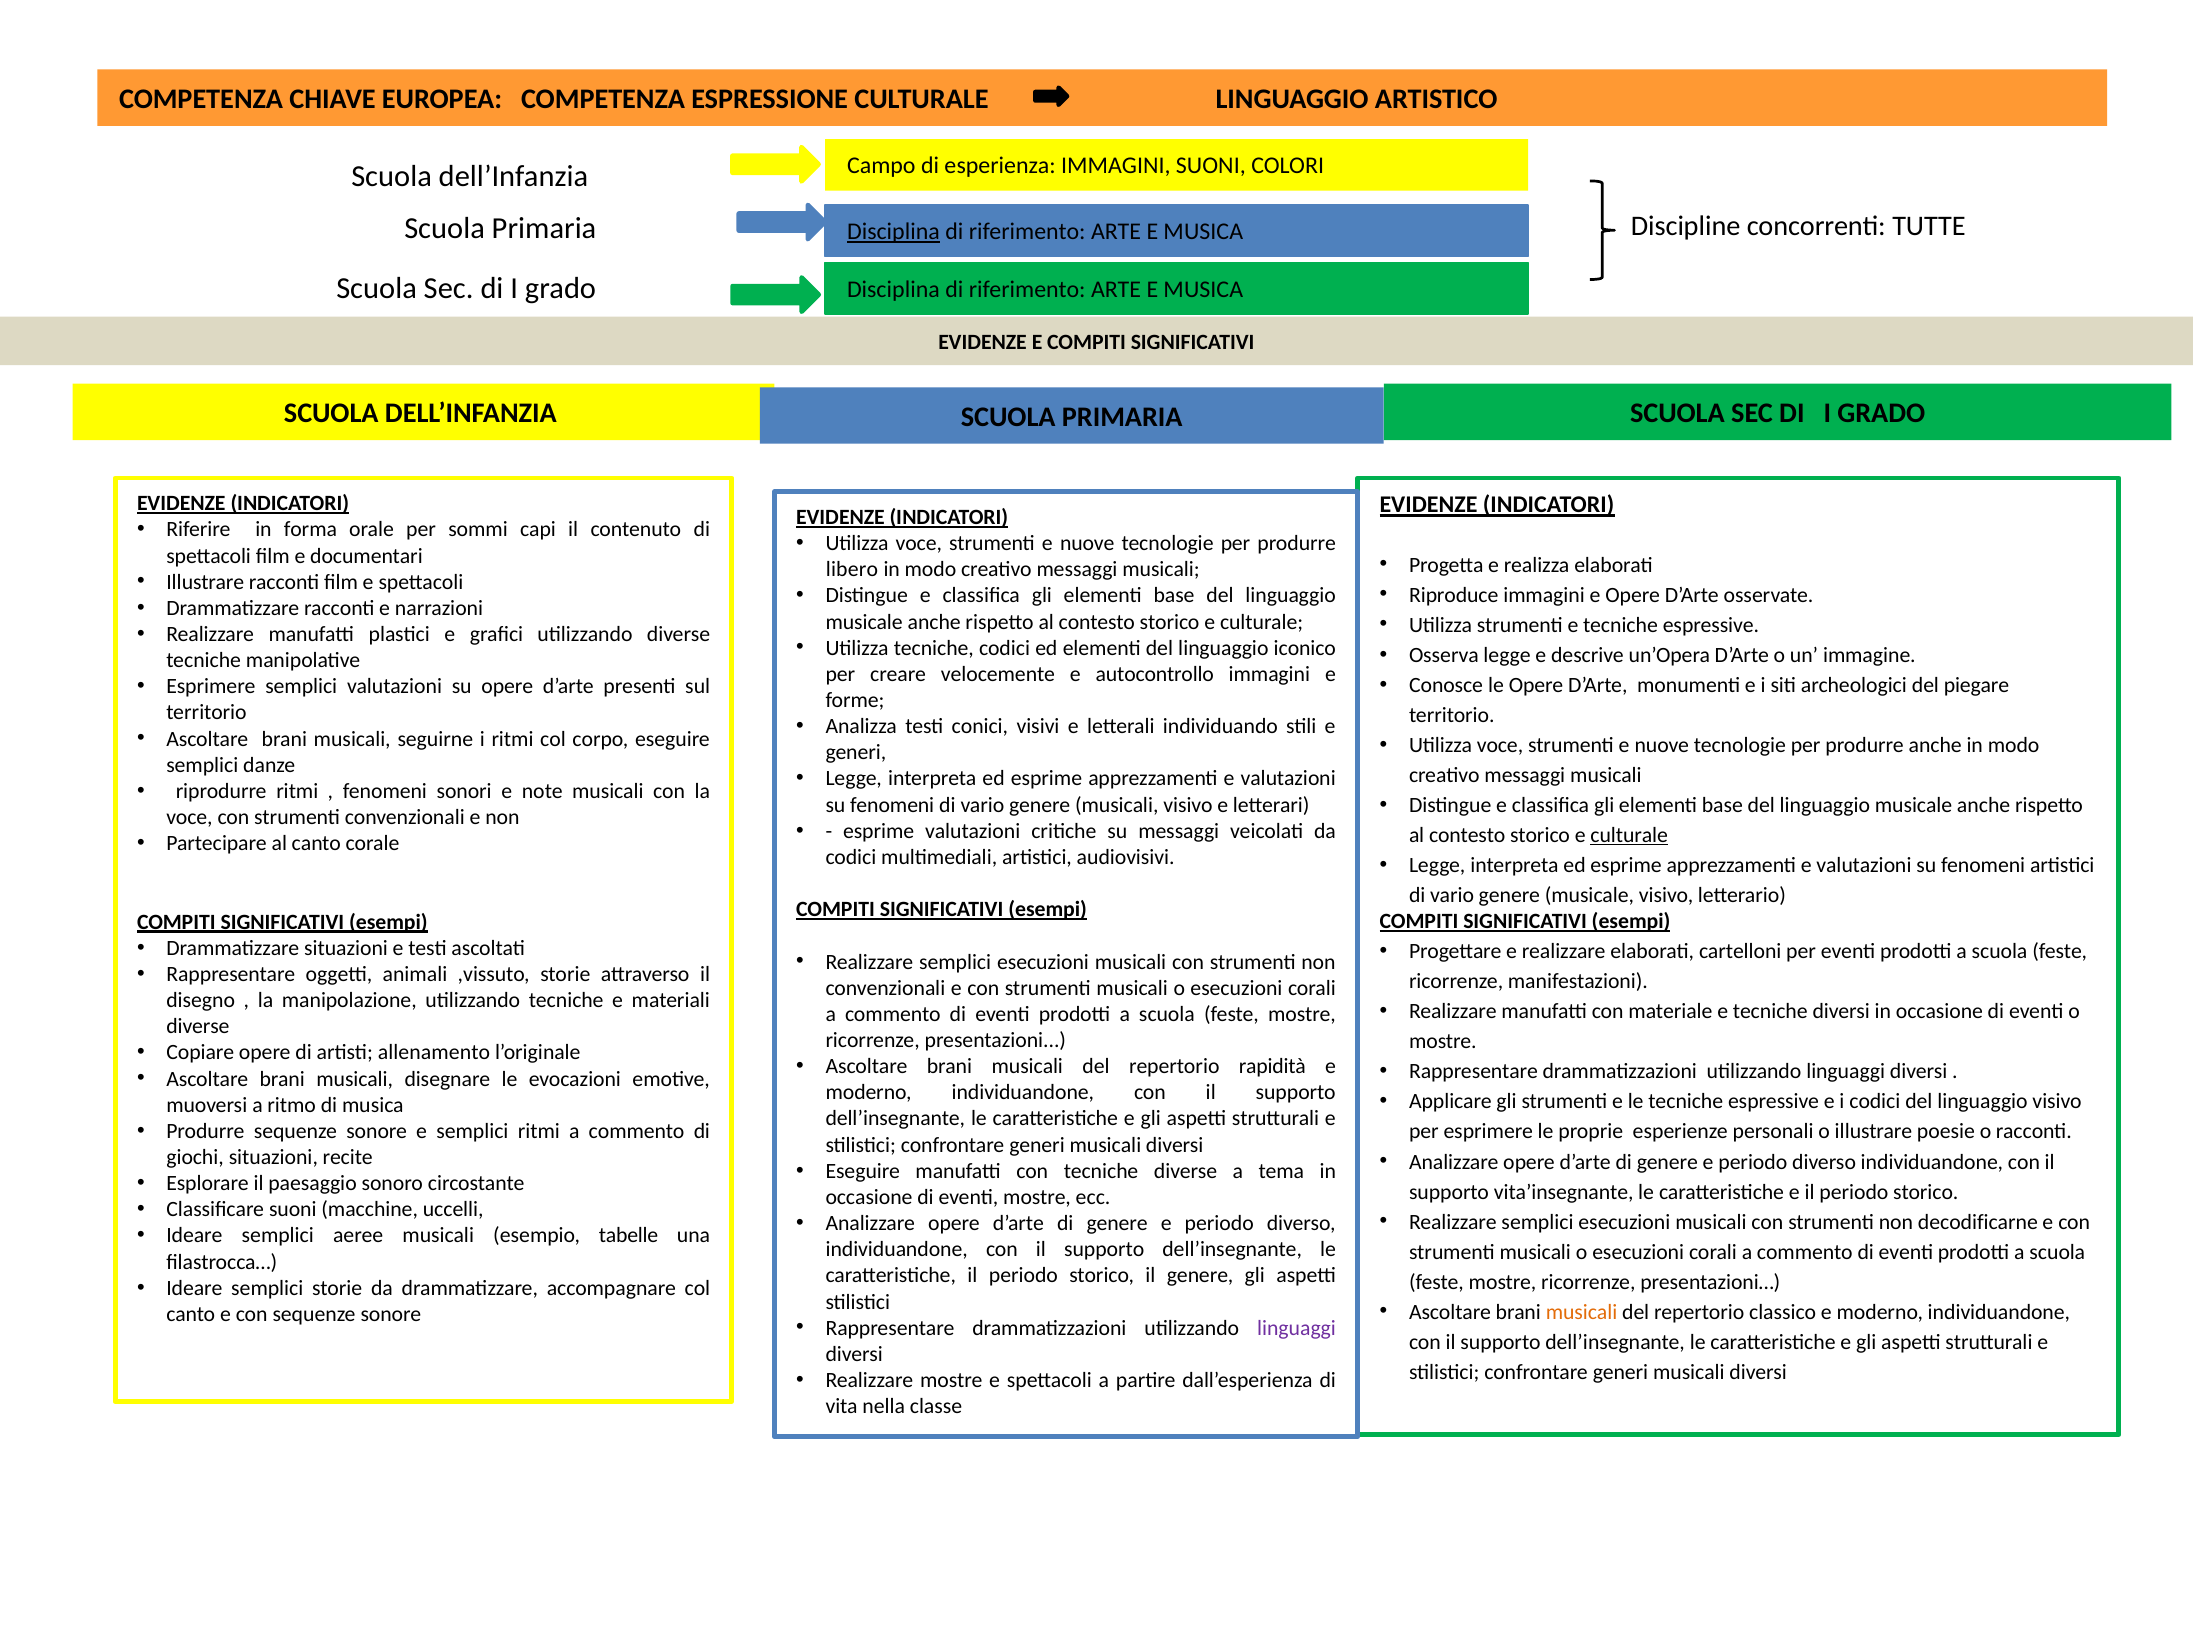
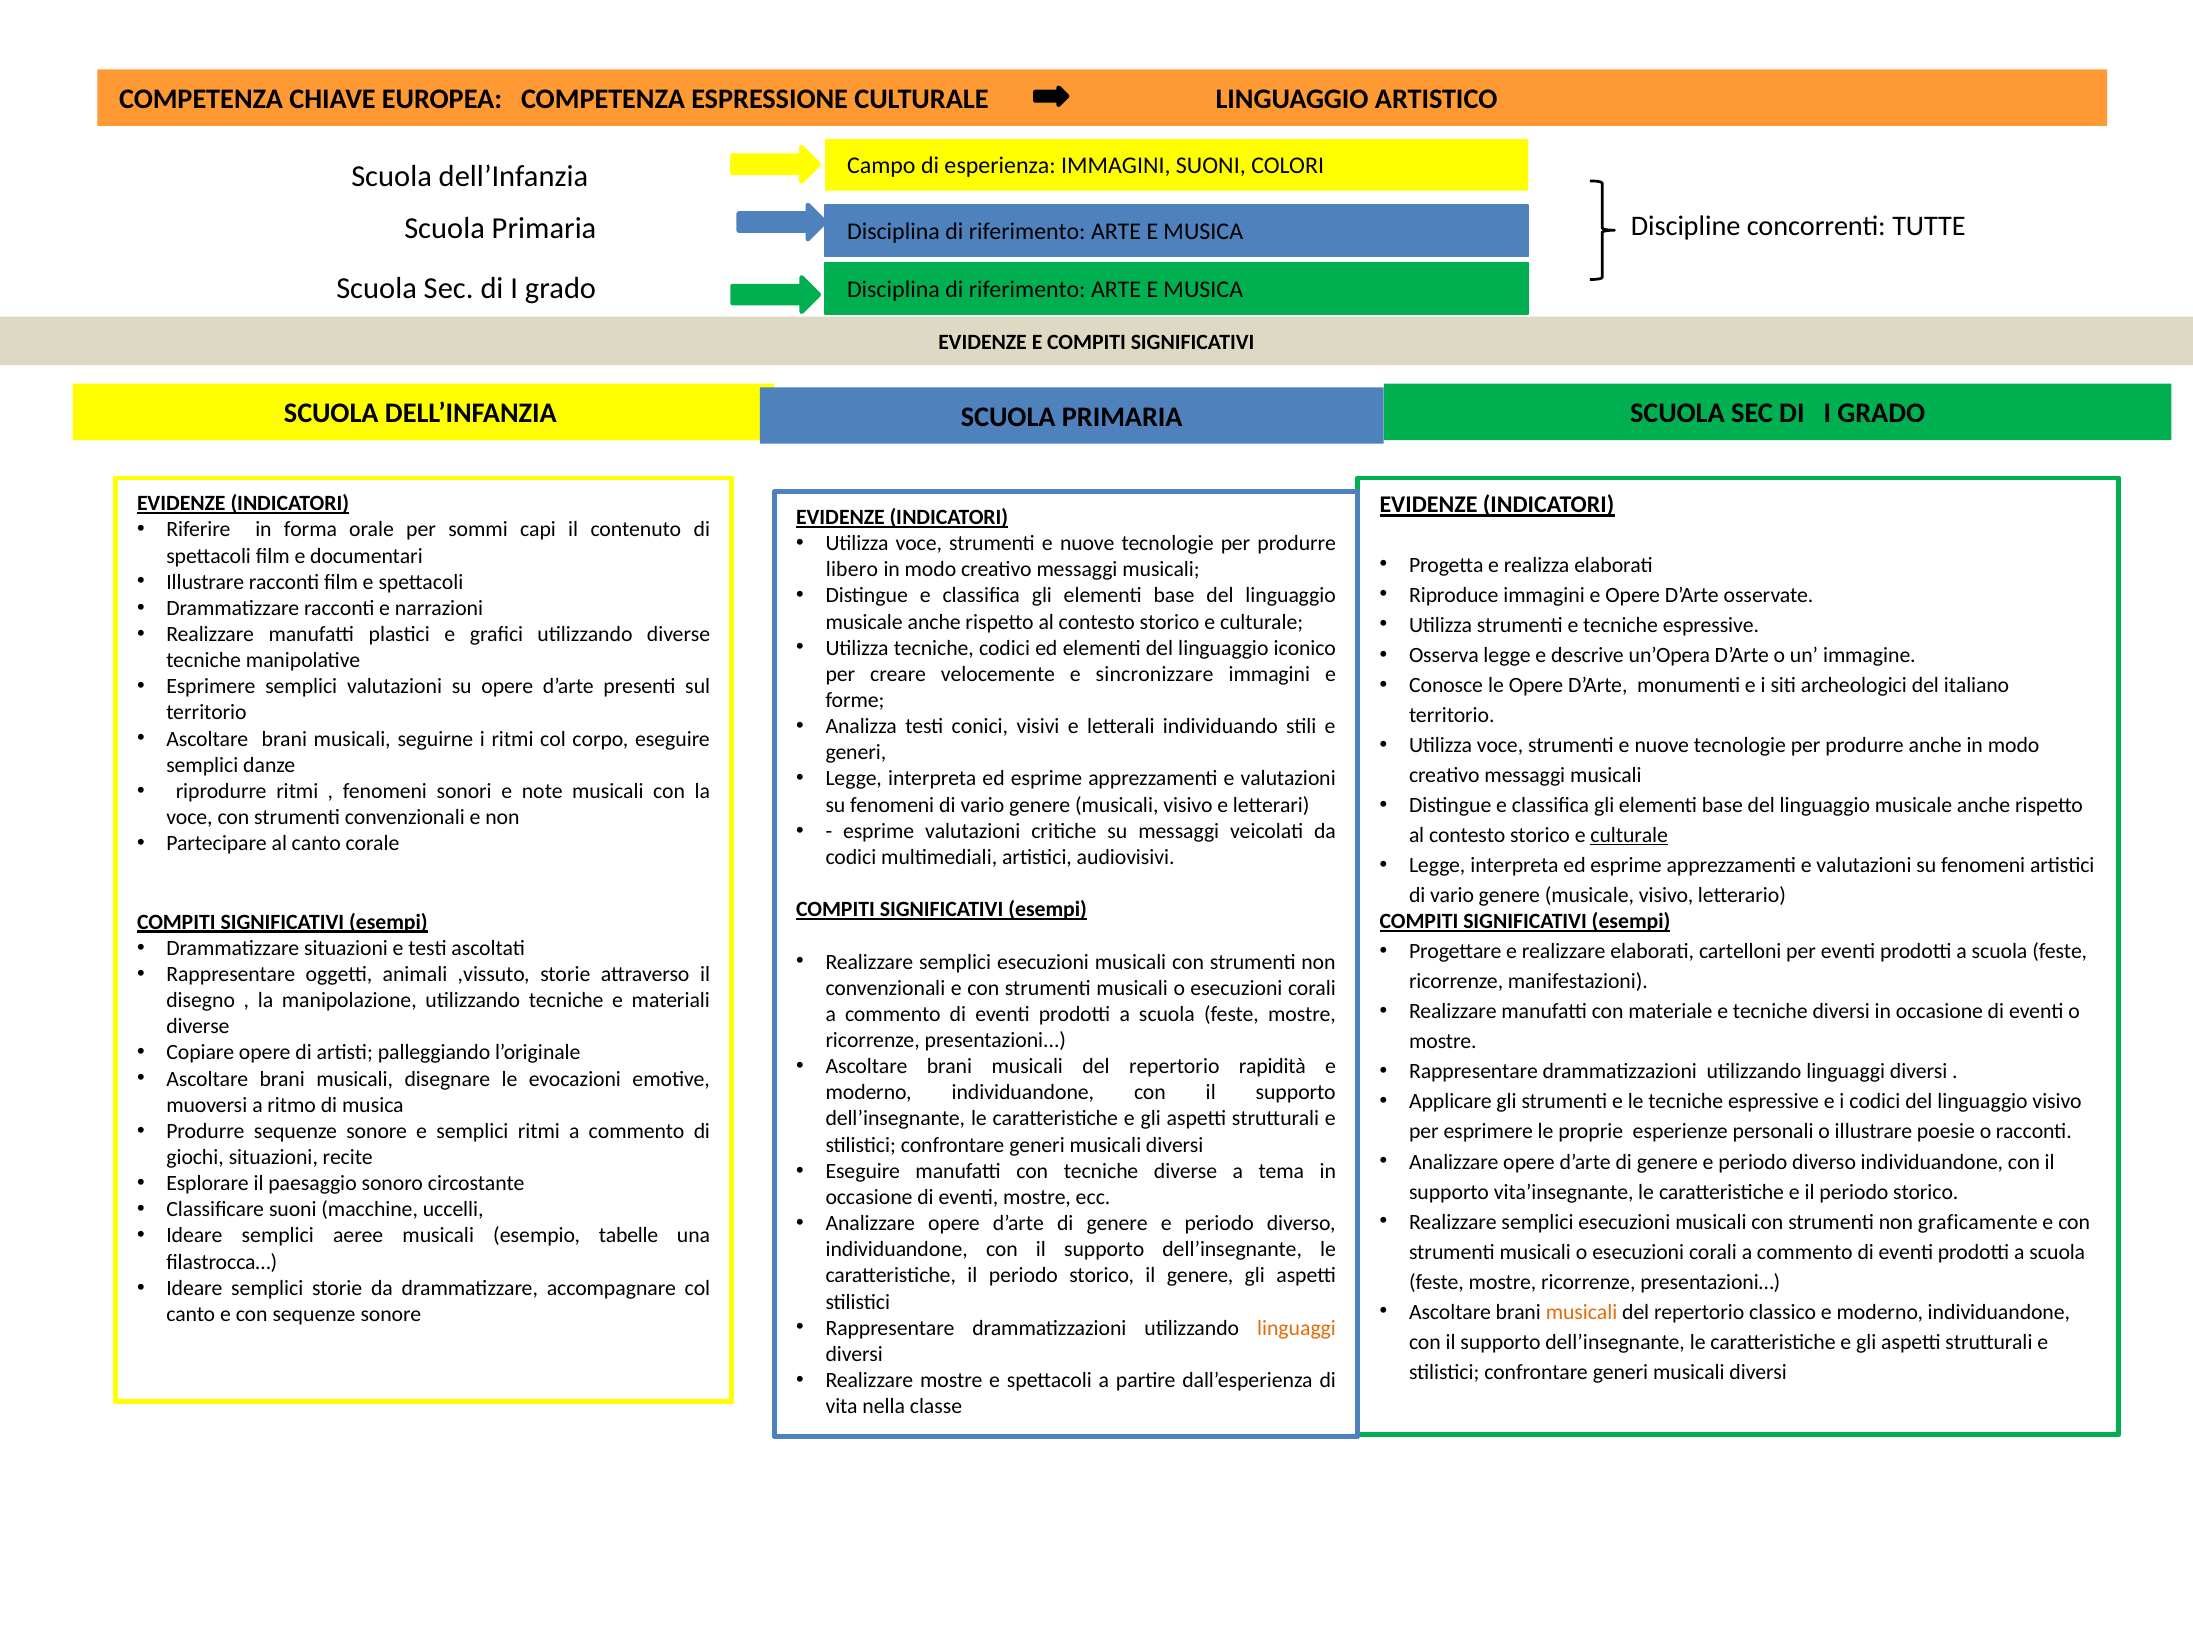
Disciplina underline: present -> none (893, 232)
autocontrollo: autocontrollo -> sincronizzare (1155, 674)
piegare: piegare -> italiano (1977, 685)
allenamento: allenamento -> palleggiando (434, 1053)
decodificarne: decodificarne -> graficamente (1978, 1222)
linguaggi colour: purple -> orange (1297, 1328)
